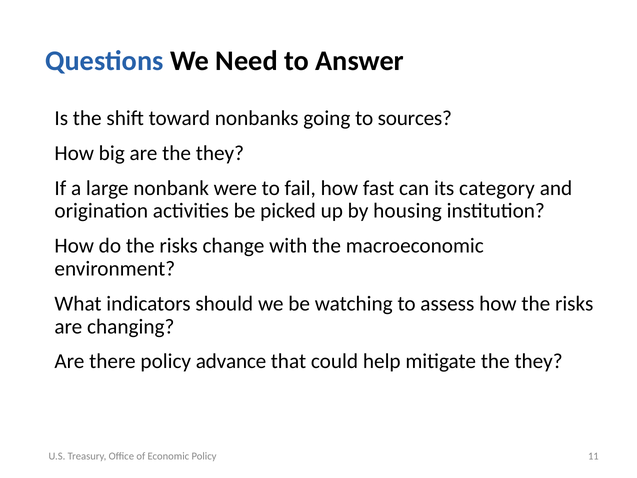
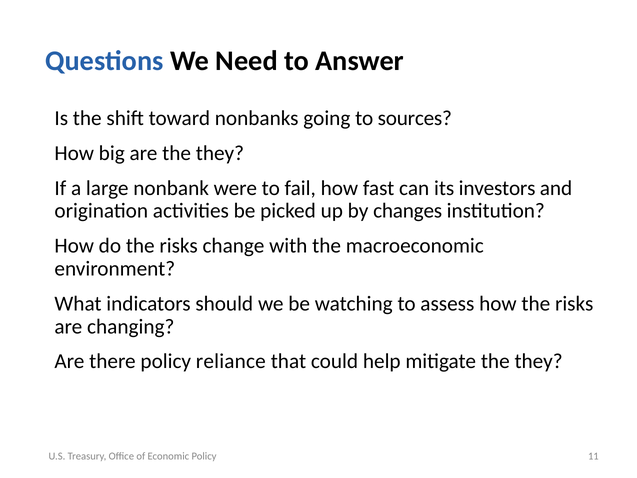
category: category -> investors (497, 188)
housing: housing -> changes (408, 211)
advance: advance -> reliance (231, 361)
